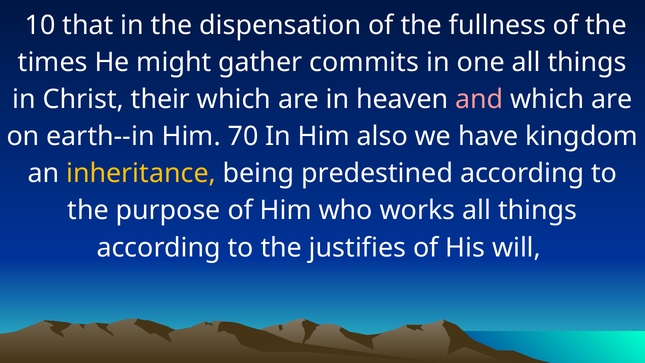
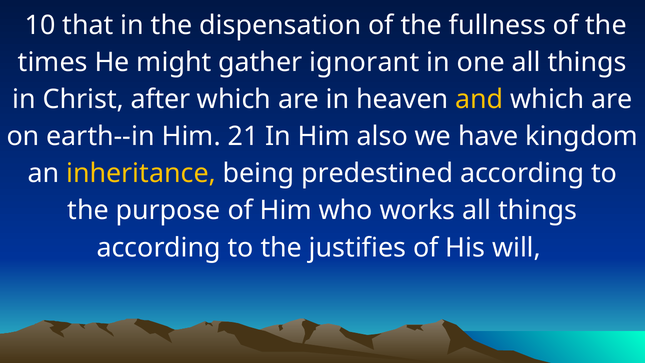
commits: commits -> ignorant (364, 62)
their: their -> after (161, 99)
and colour: pink -> yellow (479, 99)
70: 70 -> 21 (243, 136)
